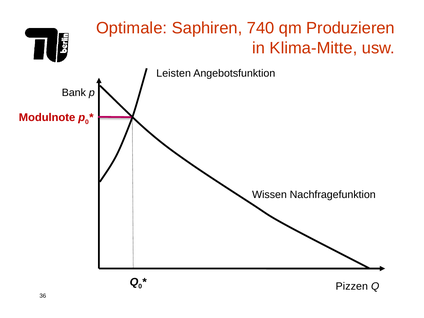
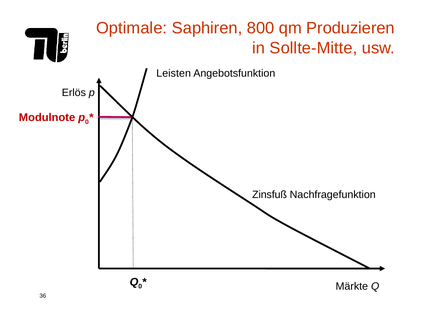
740: 740 -> 800 (261, 28)
Klima-Mitte: Klima-Mitte -> Sollte-Mitte (313, 48)
Bank: Bank -> Erlös (74, 93)
Wissen: Wissen -> Zinsfuß (270, 195)
Pizzen: Pizzen -> Märkte (352, 286)
